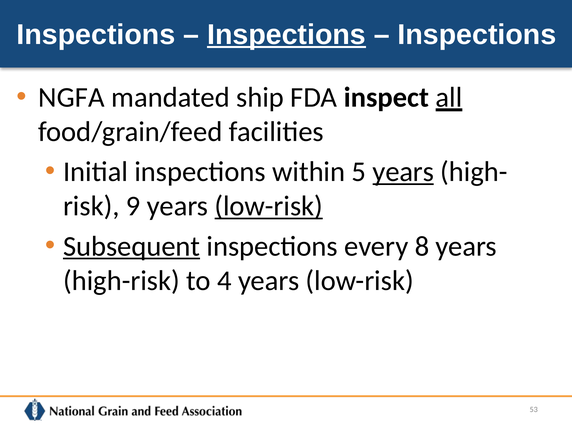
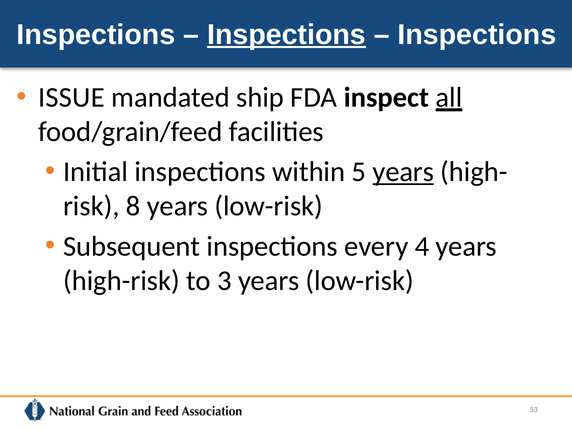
NGFA: NGFA -> ISSUE (71, 98)
9: 9 -> 8 (133, 206)
low-risk underline: present -> none (269, 206)
Subsequent underline: present -> none (132, 246)
8: 8 -> 4 (422, 246)
4: 4 -> 3 (224, 281)
